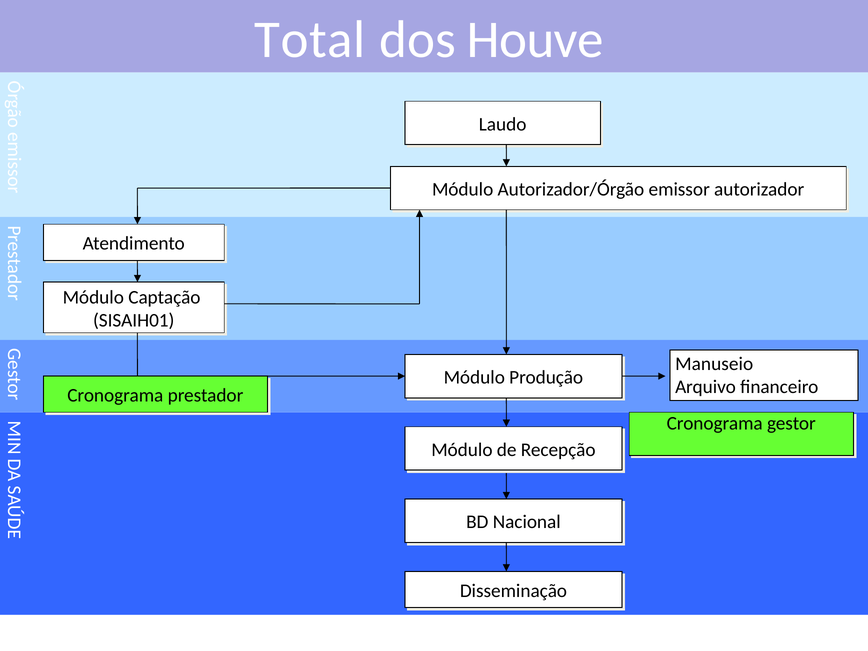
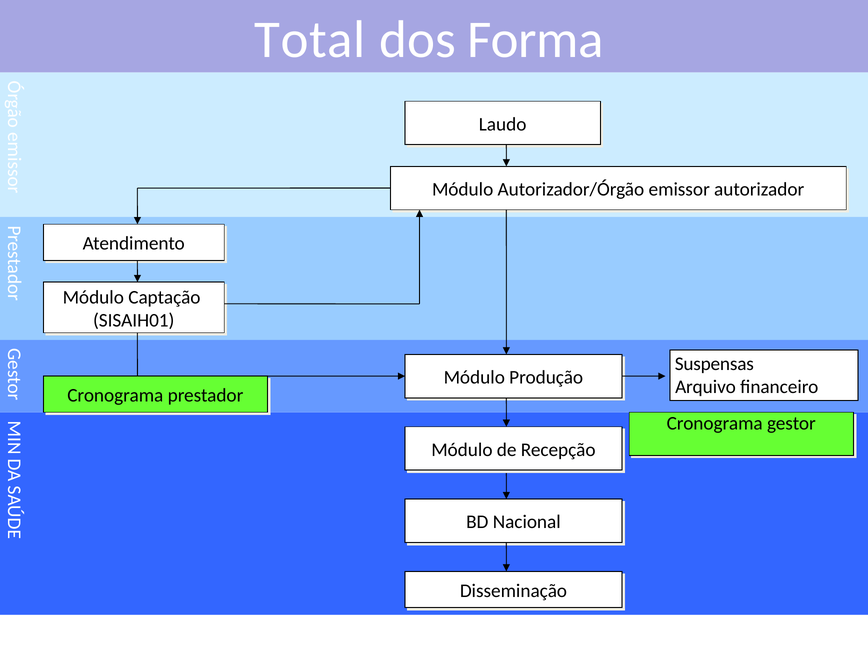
Houve: Houve -> Forma (535, 40)
Manuseio: Manuseio -> Suspensas (714, 364)
